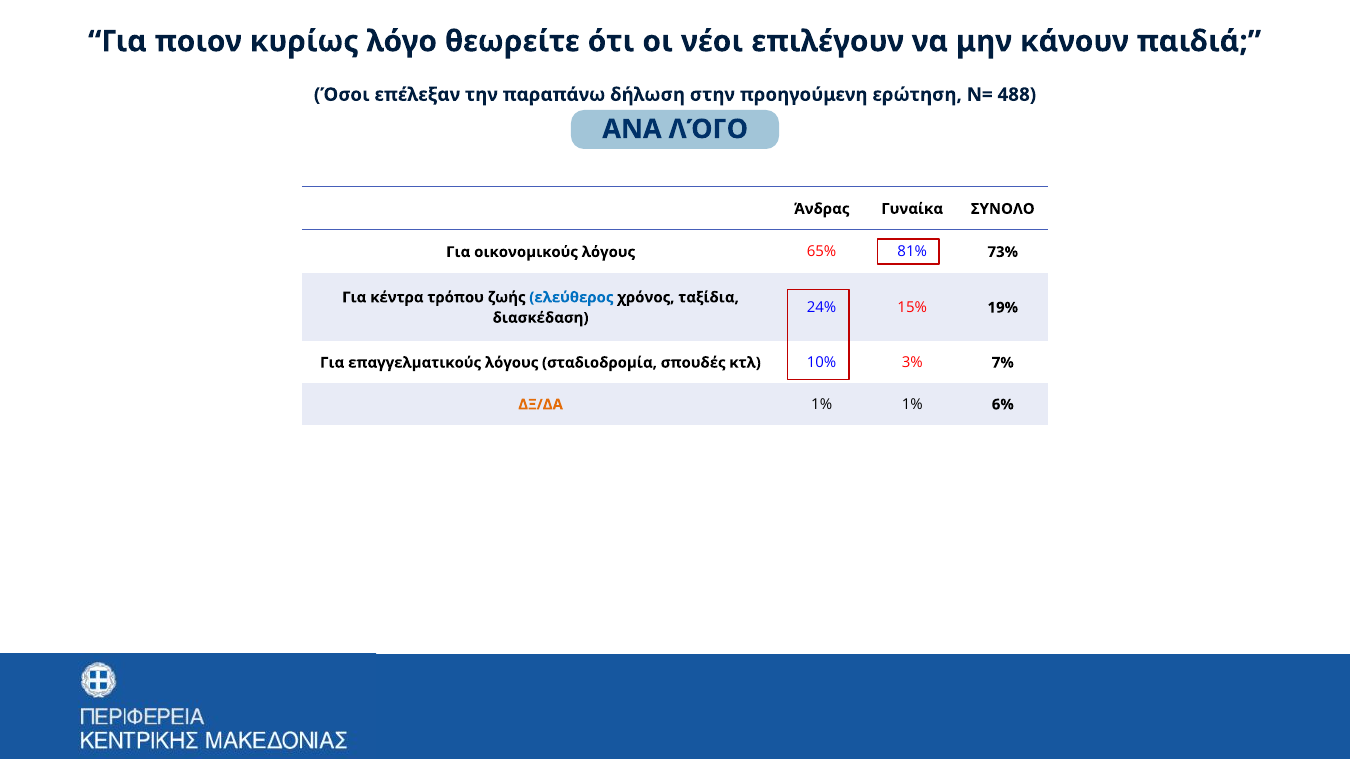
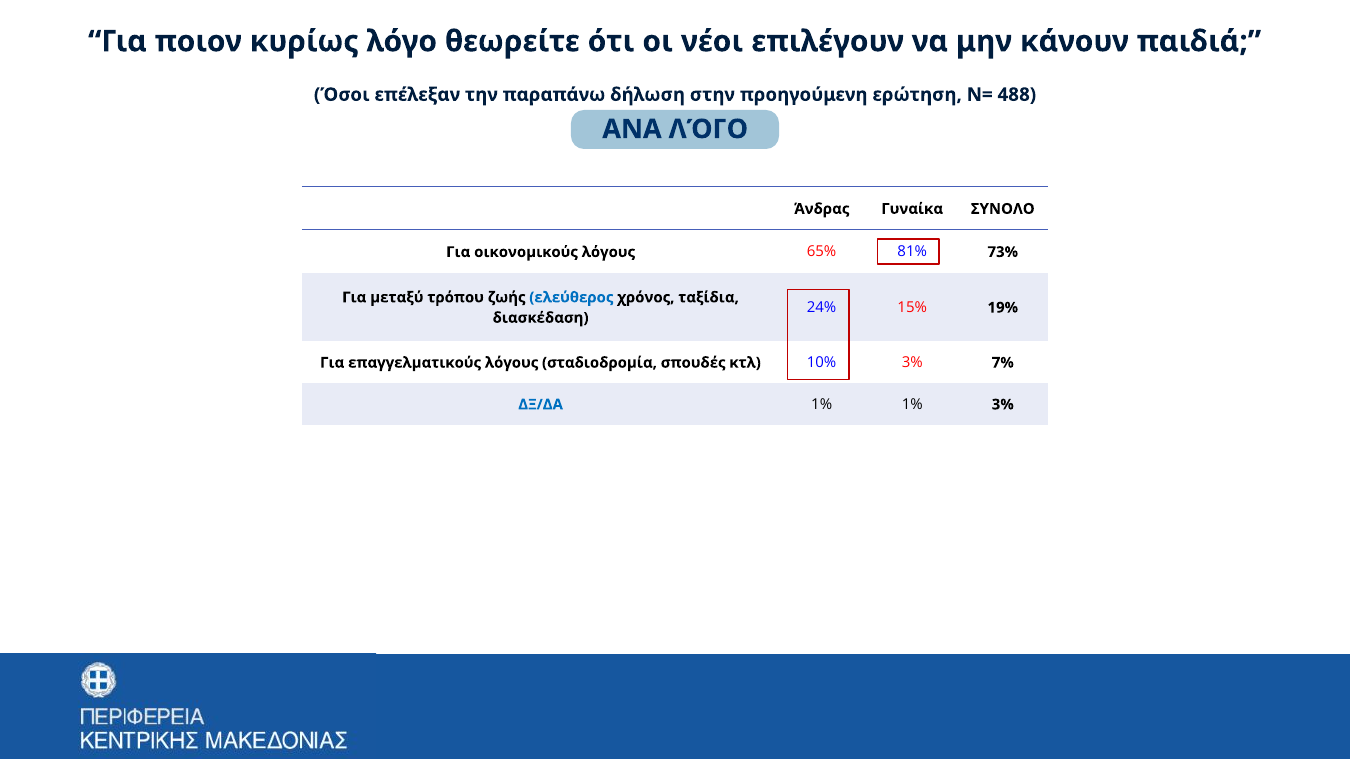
κέντρα: κέντρα -> μεταξύ (397, 298)
ΔΞ/ΔΑ colour: orange -> blue (541, 405)
1% 6%: 6% -> 3% (1003, 405)
